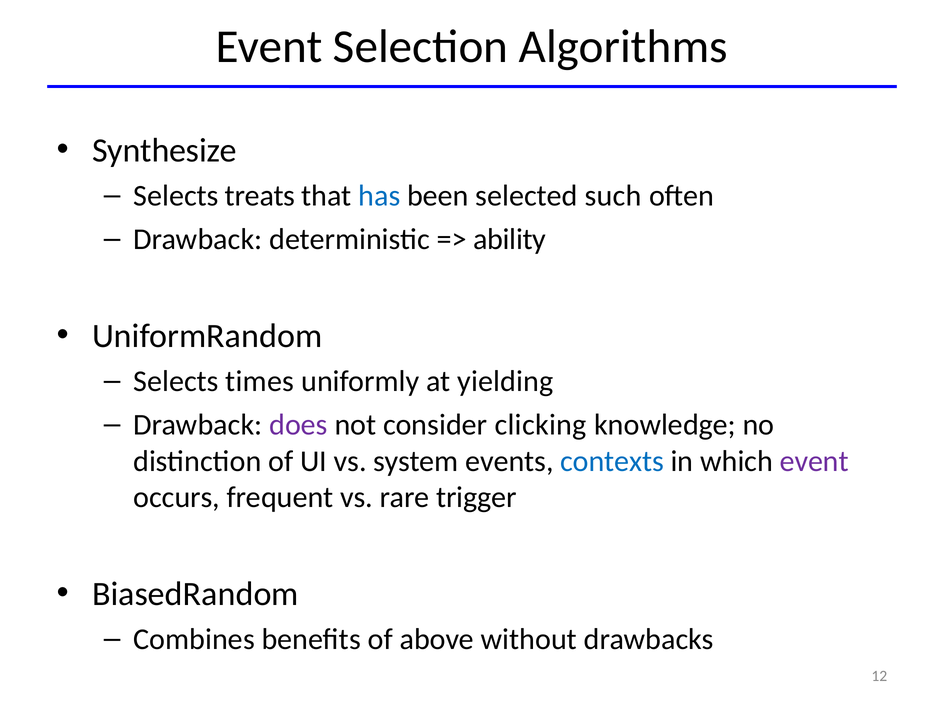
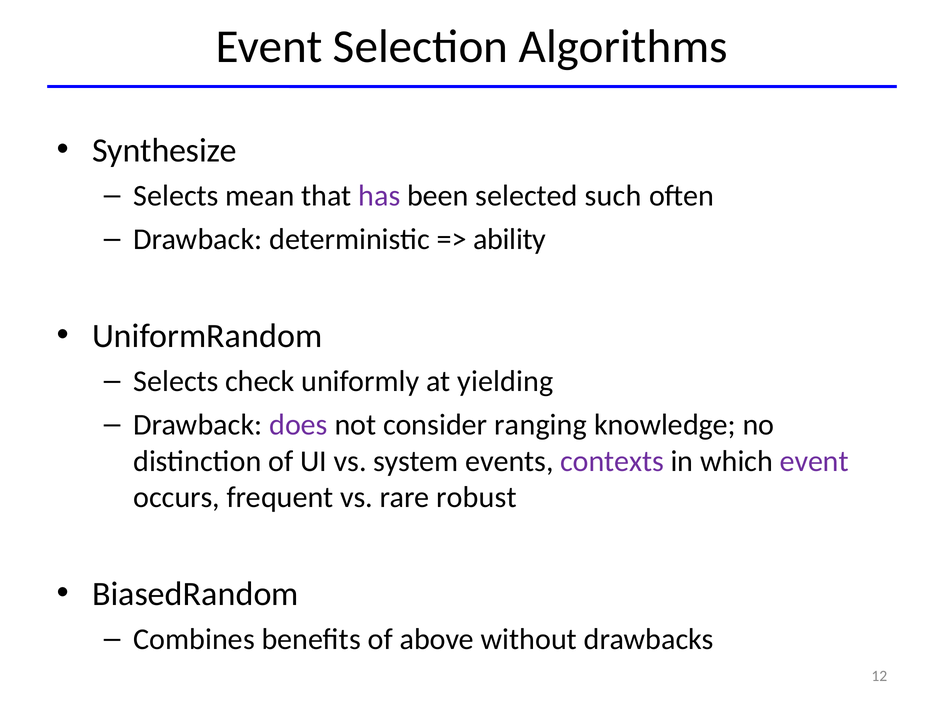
treats: treats -> mean (260, 196)
has colour: blue -> purple (379, 196)
times: times -> check (260, 381)
clicking: clicking -> ranging (541, 425)
contexts colour: blue -> purple (612, 461)
trigger: trigger -> robust (476, 497)
